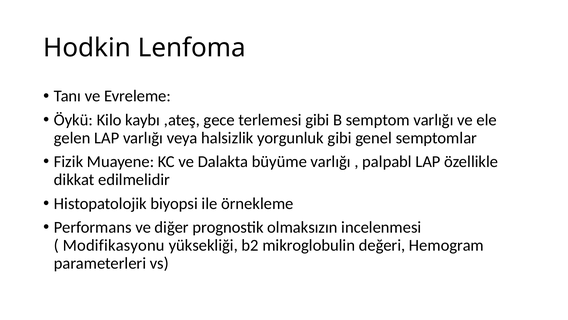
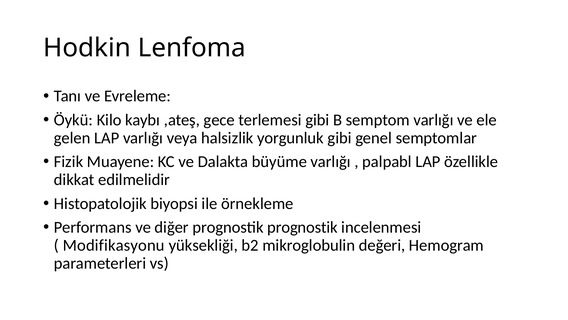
prognostik olmaksızın: olmaksızın -> prognostik (302, 227)
